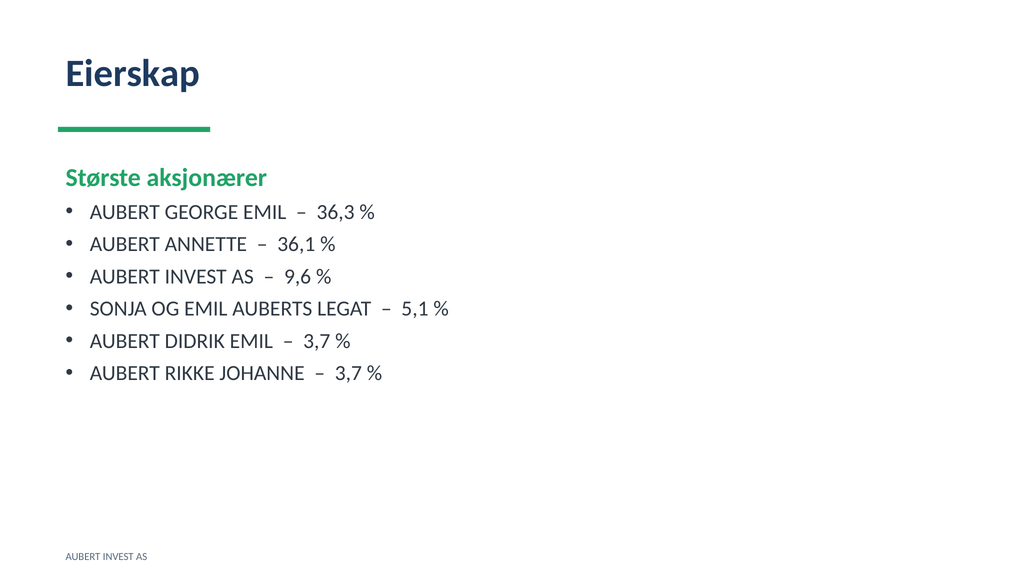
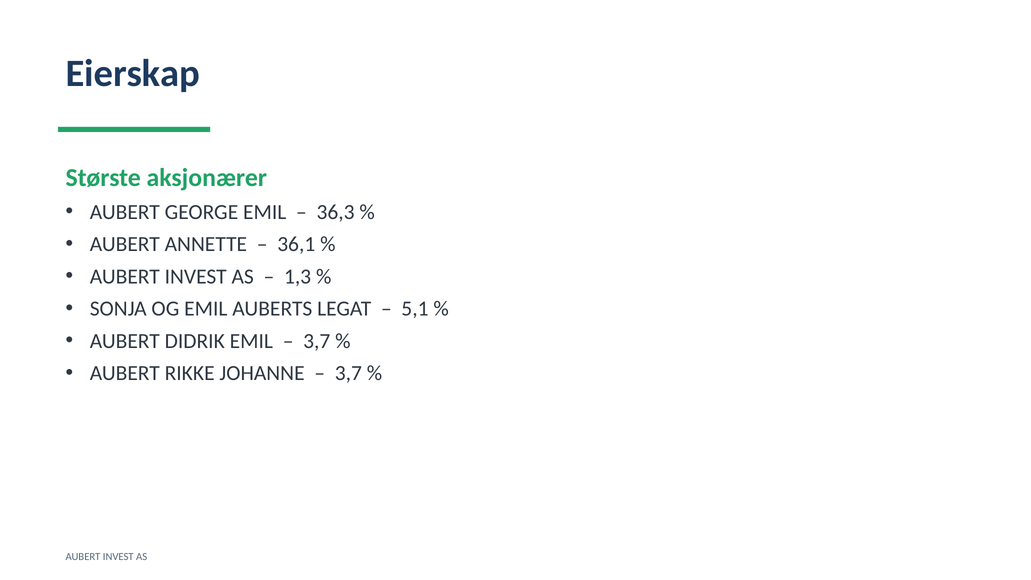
9,6: 9,6 -> 1,3 (298, 276)
